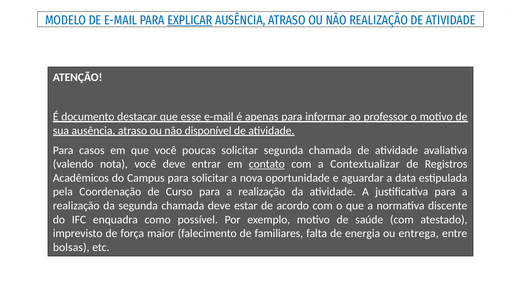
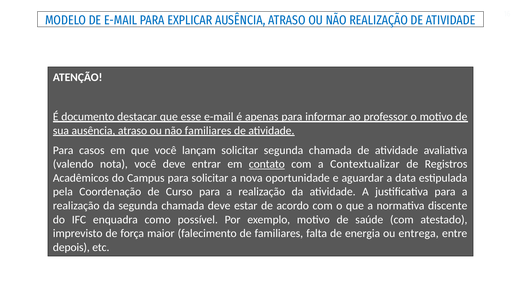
EXPLICAR underline: present -> none (190, 20)
não disponível: disponível -> familiares (208, 131)
poucas: poucas -> lançam (199, 150)
bolsas: bolsas -> depois (71, 247)
